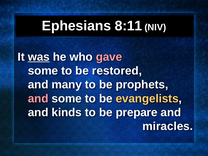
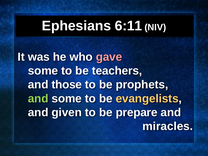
8:11: 8:11 -> 6:11 (128, 26)
was underline: present -> none (39, 57)
restored: restored -> teachers (117, 71)
many: many -> those (67, 85)
and colour: pink -> light green (38, 99)
kinds: kinds -> given (67, 112)
